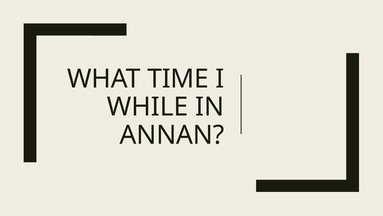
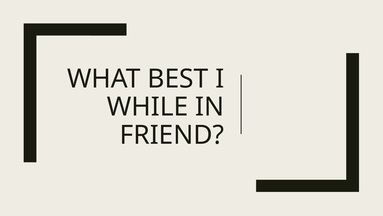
TIME: TIME -> BEST (178, 79)
ANNAN: ANNAN -> FRIEND (172, 135)
